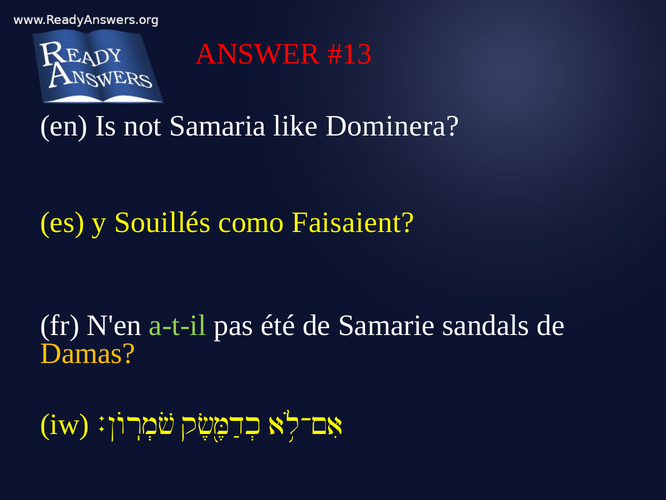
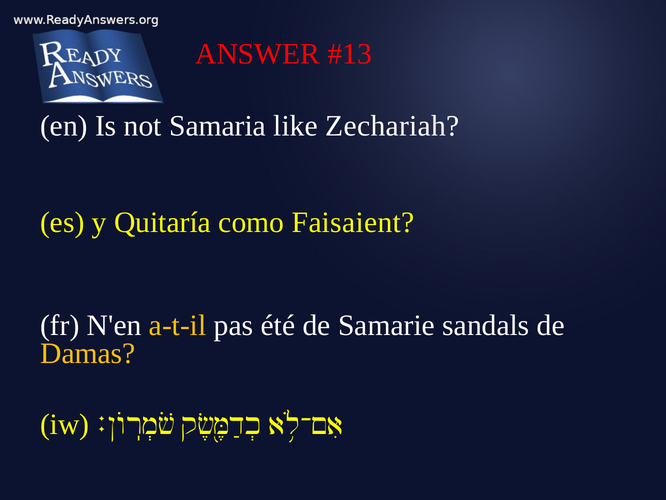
Dominera: Dominera -> Zechariah (392, 126)
Souillés: Souillés -> Quitaría (163, 222)
a-t-il colour: light green -> yellow (178, 325)
